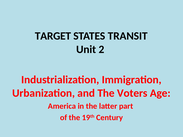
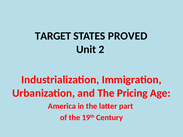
TRANSIT: TRANSIT -> PROVED (128, 36)
Voters: Voters -> Pricing (132, 93)
